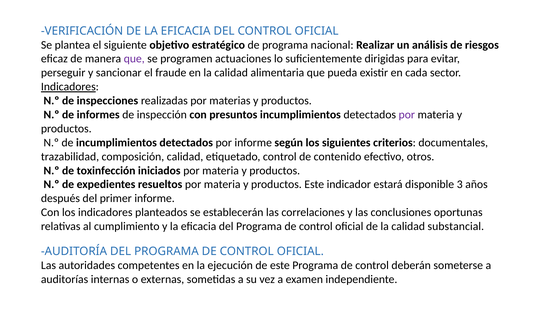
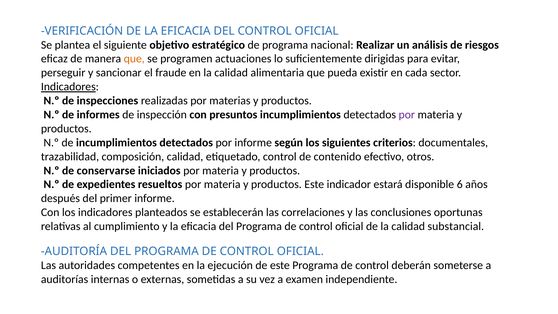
que colour: purple -> orange (134, 59)
toxinfección: toxinfección -> conservarse (106, 170)
3: 3 -> 6 (460, 184)
